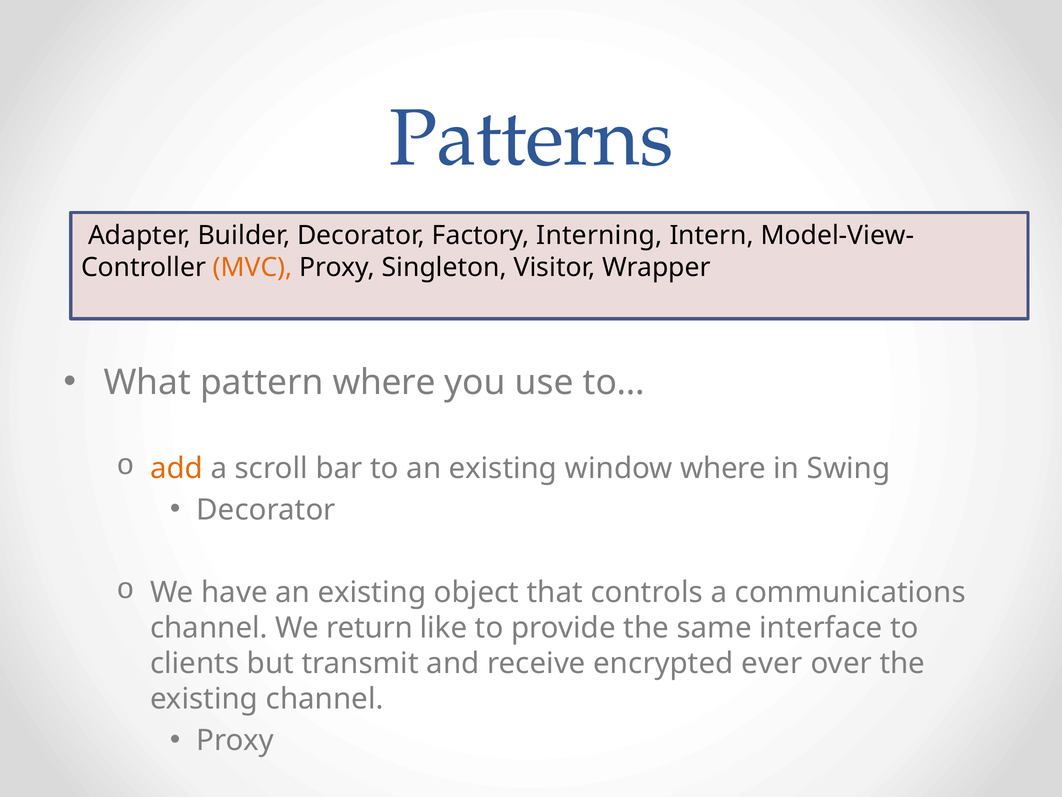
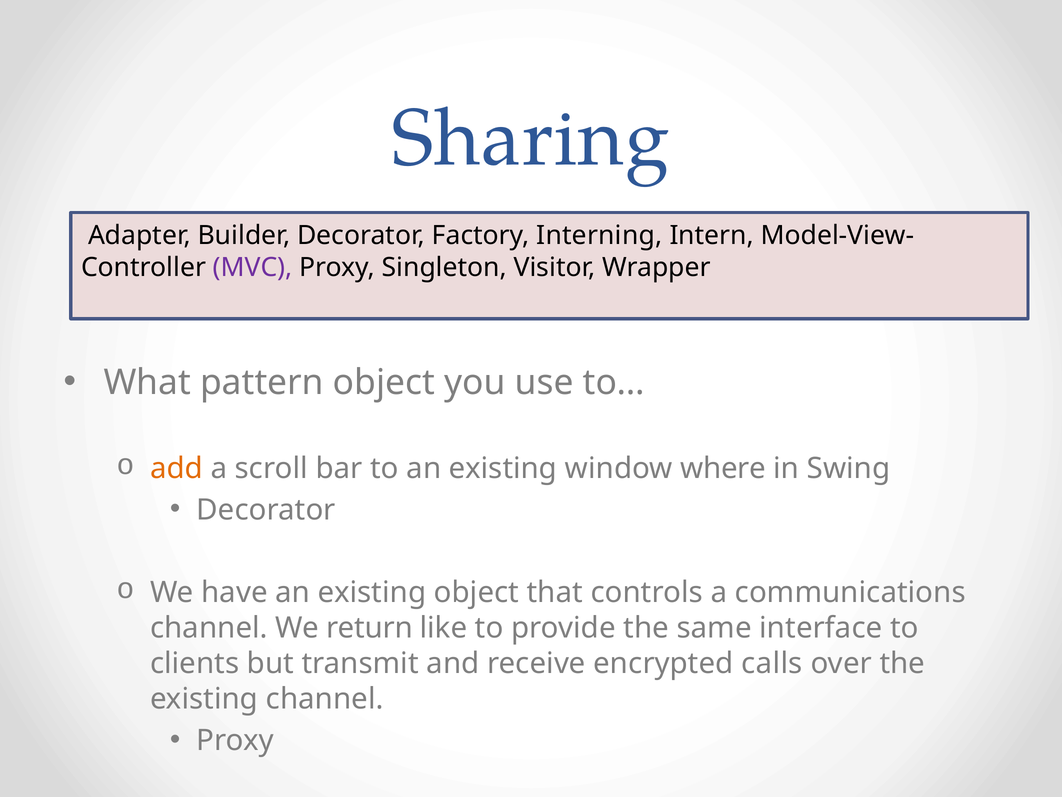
Patterns: Patterns -> Sharing (530, 138)
MVC colour: orange -> purple (253, 267)
pattern where: where -> object (384, 382)
ever: ever -> calls (772, 663)
